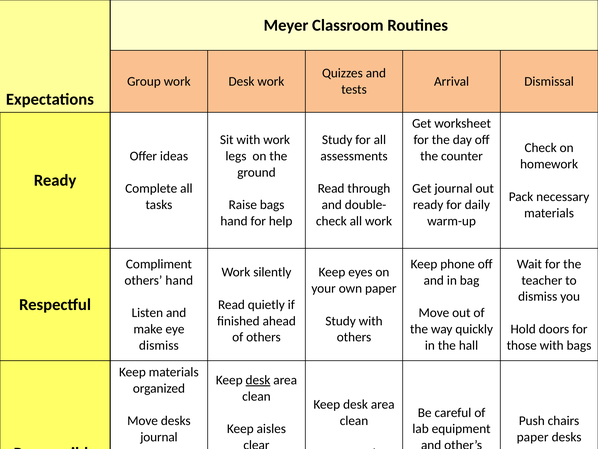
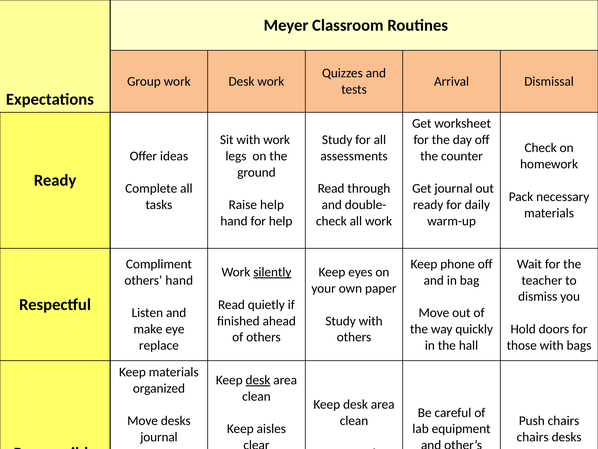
Raise bags: bags -> help (272, 205)
silently underline: none -> present (272, 272)
dismiss: dismiss -> replace (159, 345)
paper: paper -> chairs (533, 437)
